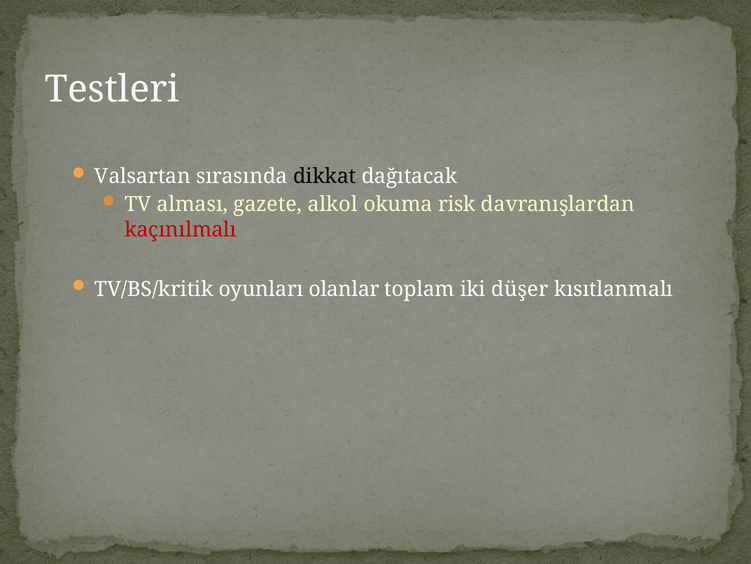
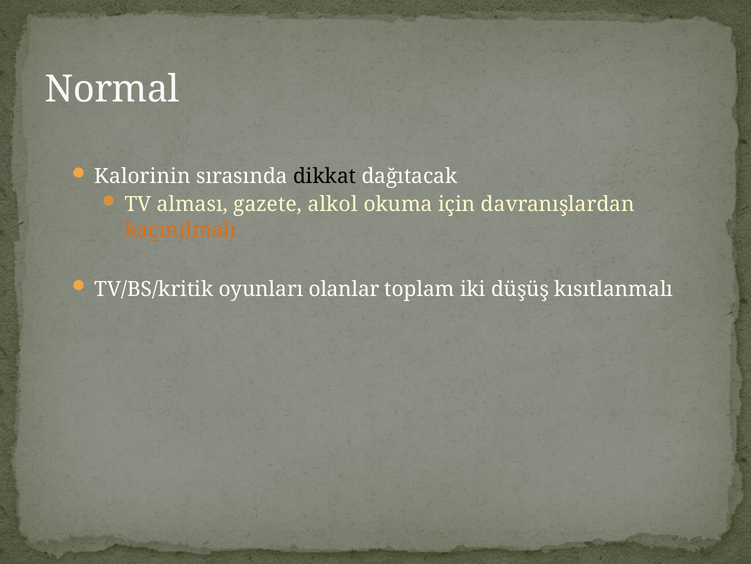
Testleri: Testleri -> Normal (112, 89)
Valsartan: Valsartan -> Kalorinin (143, 176)
risk: risk -> için (457, 204)
kaçınılmalı colour: red -> orange (181, 229)
düşer: düşer -> düşüş (520, 289)
